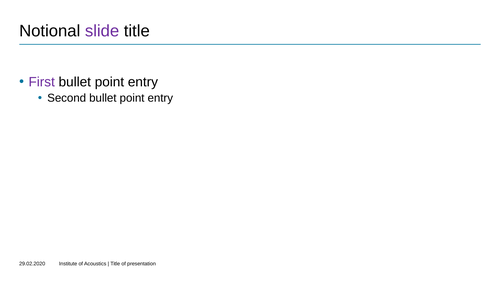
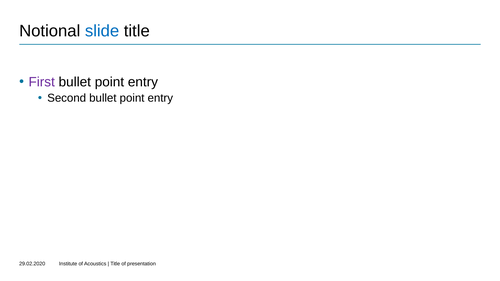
slide colour: purple -> blue (102, 31)
